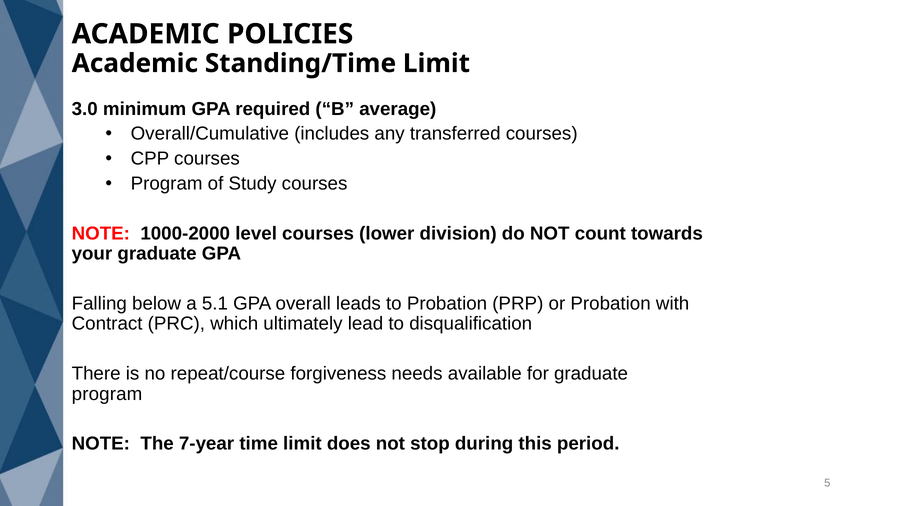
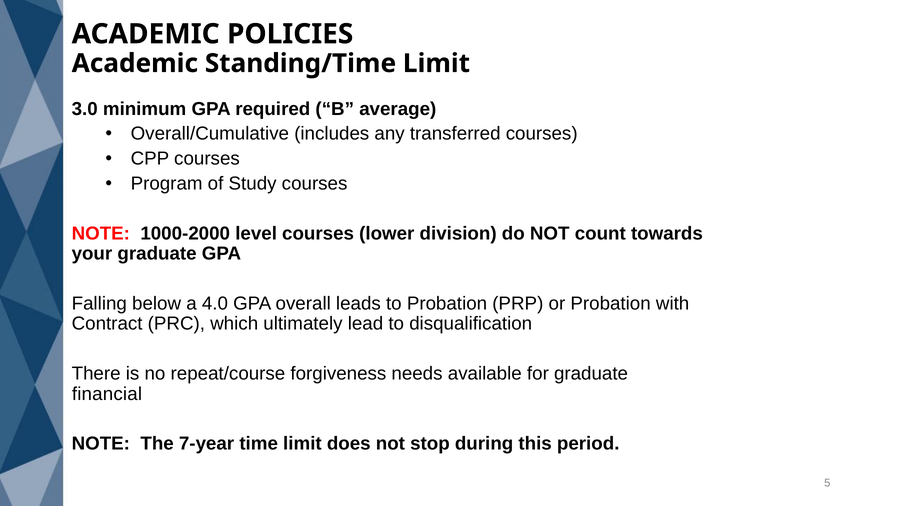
5.1: 5.1 -> 4.0 (215, 303)
program: program -> financial (107, 394)
